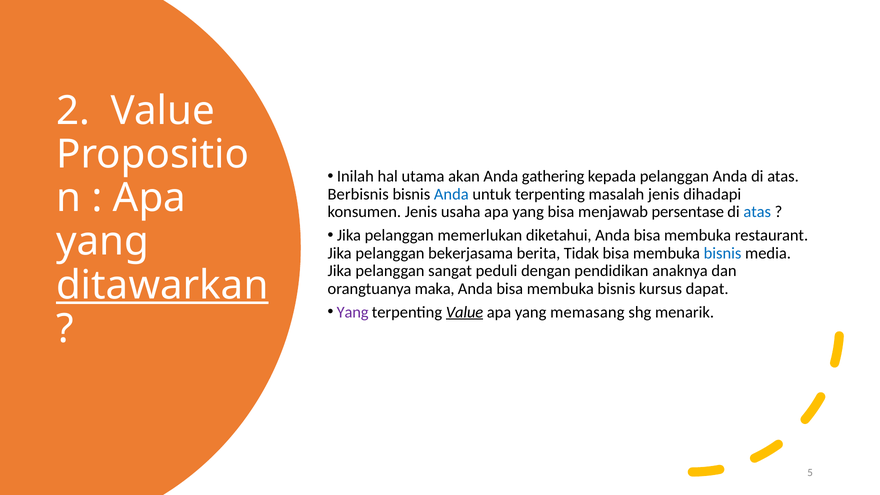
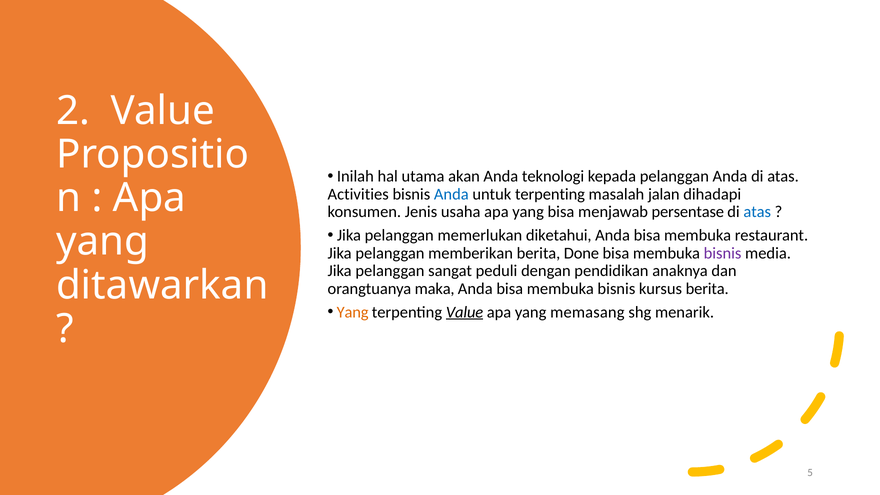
gathering: gathering -> teknologi (553, 176)
Berbisnis: Berbisnis -> Activities (358, 194)
masalah jenis: jenis -> jalan (664, 194)
bekerjasama: bekerjasama -> memberikan (471, 253)
Tidak: Tidak -> Done (581, 253)
bisnis colour: blue -> purple (723, 253)
ditawarkan underline: present -> none (162, 285)
kursus dapat: dapat -> berita (707, 289)
Yang colour: purple -> orange (353, 312)
